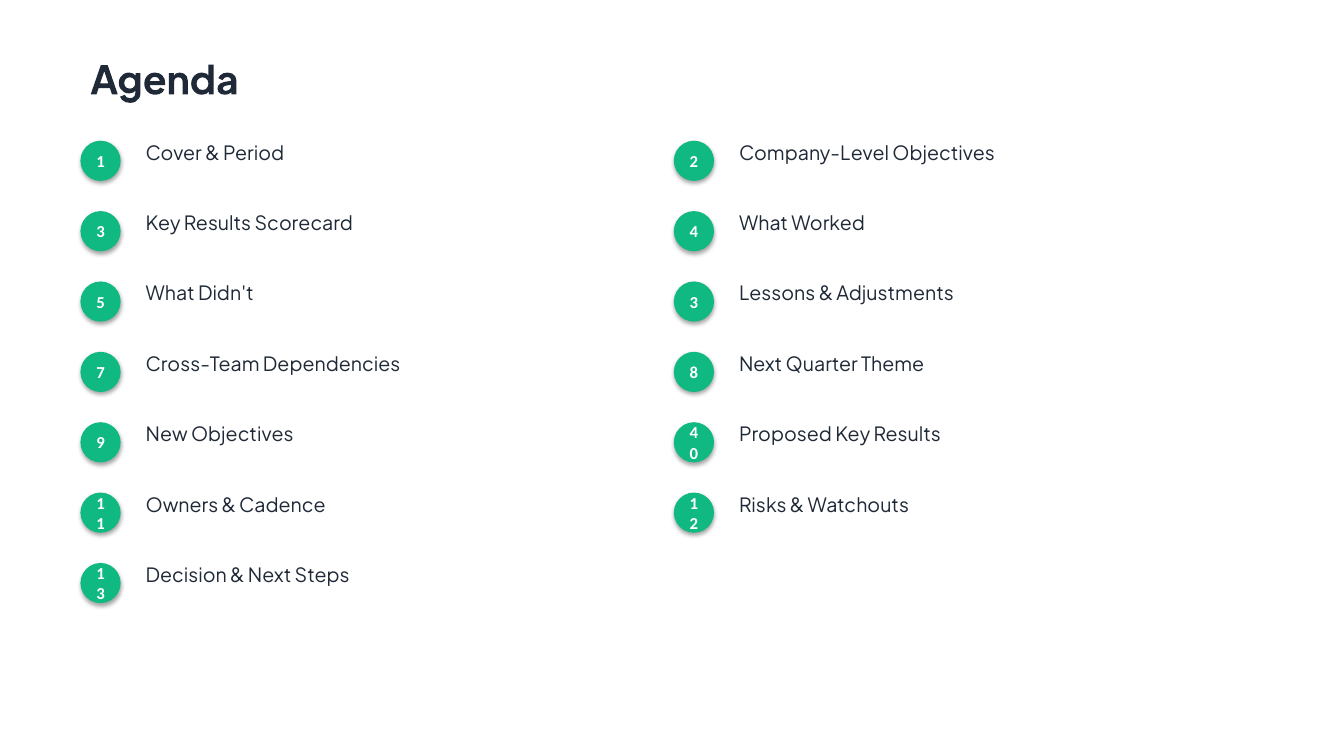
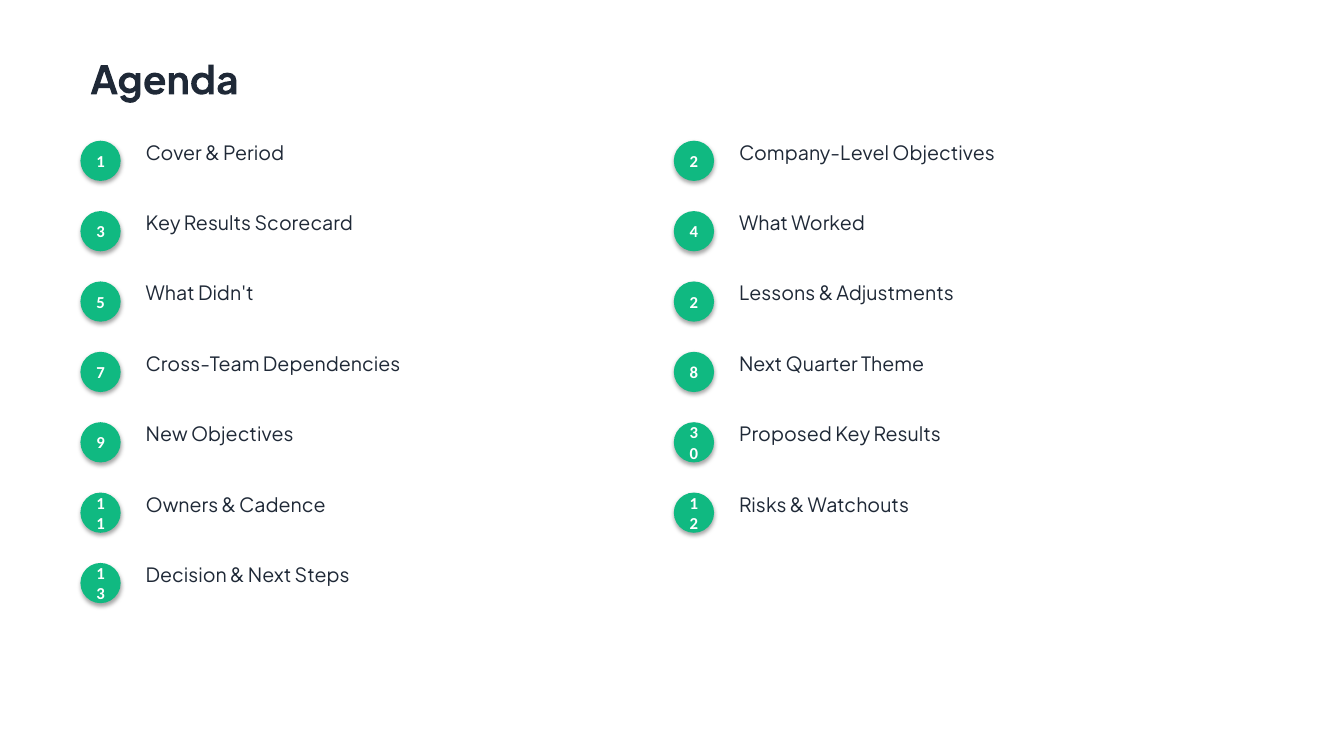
Didn't 3: 3 -> 2 (694, 303)
New Objectives 4: 4 -> 3 (694, 434)
